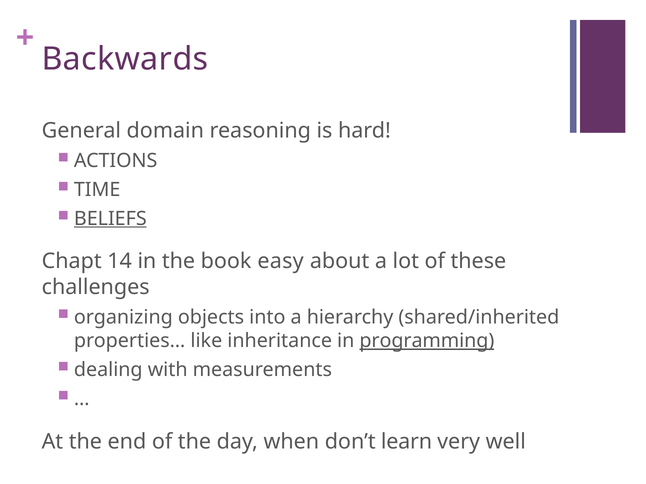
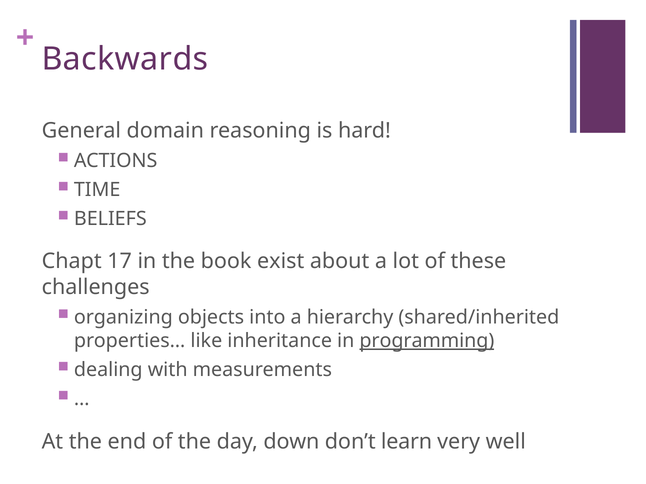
BELIEFS underline: present -> none (110, 219)
14: 14 -> 17 (120, 262)
easy: easy -> exist (281, 262)
when: when -> down (291, 442)
